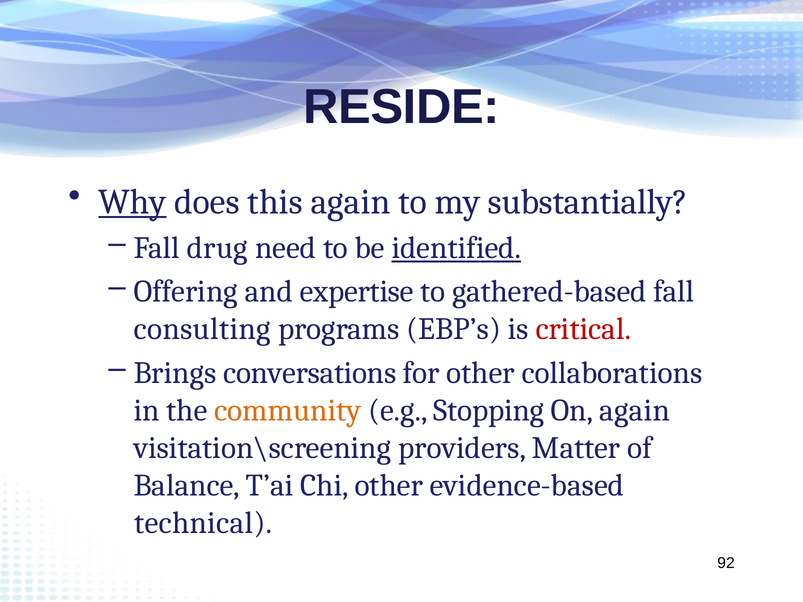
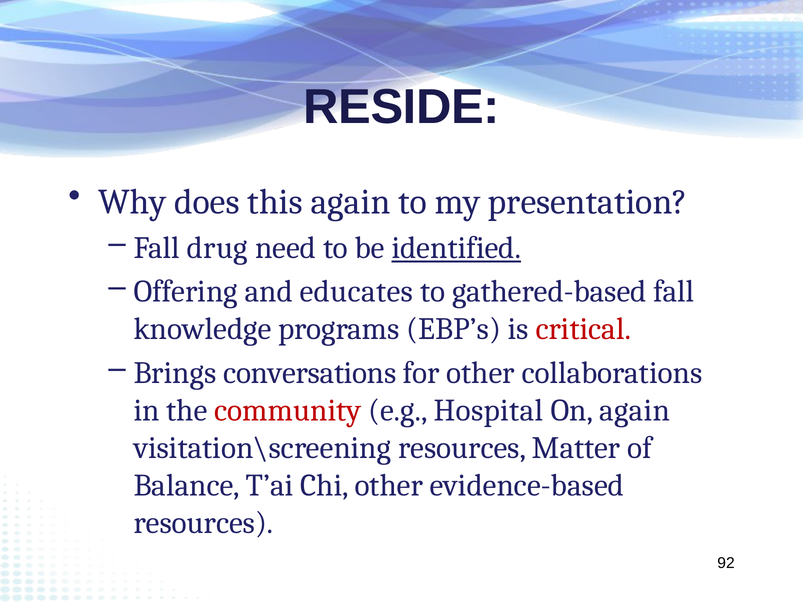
Why underline: present -> none (132, 202)
substantially: substantially -> presentation (588, 202)
expertise: expertise -> educates (356, 292)
consulting: consulting -> knowledge (202, 329)
community colour: orange -> red (288, 411)
Stopping: Stopping -> Hospital (489, 411)
visitation\screening providers: providers -> resources (462, 448)
technical: technical -> resources (203, 523)
